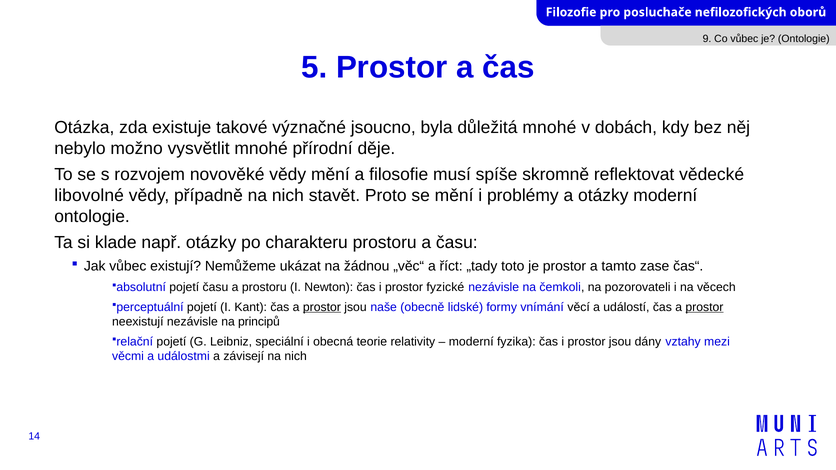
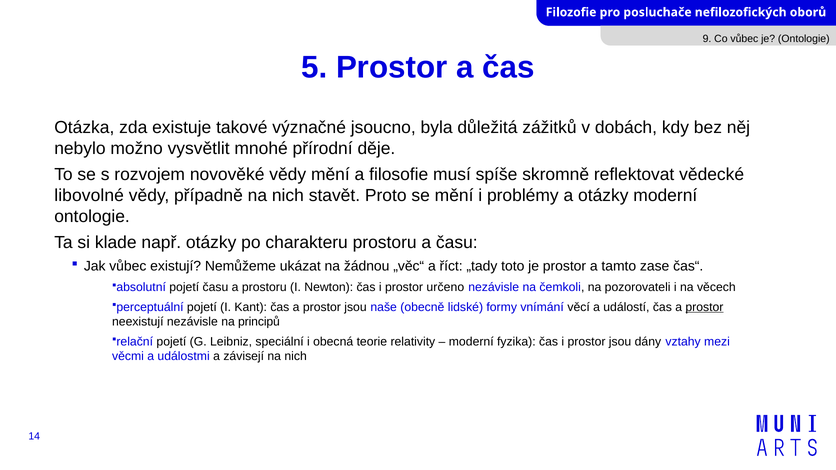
důležitá mnohé: mnohé -> zážitků (549, 128)
fyzické: fyzické -> určeno (445, 287)
prostor underline: present -> none (322, 307)
